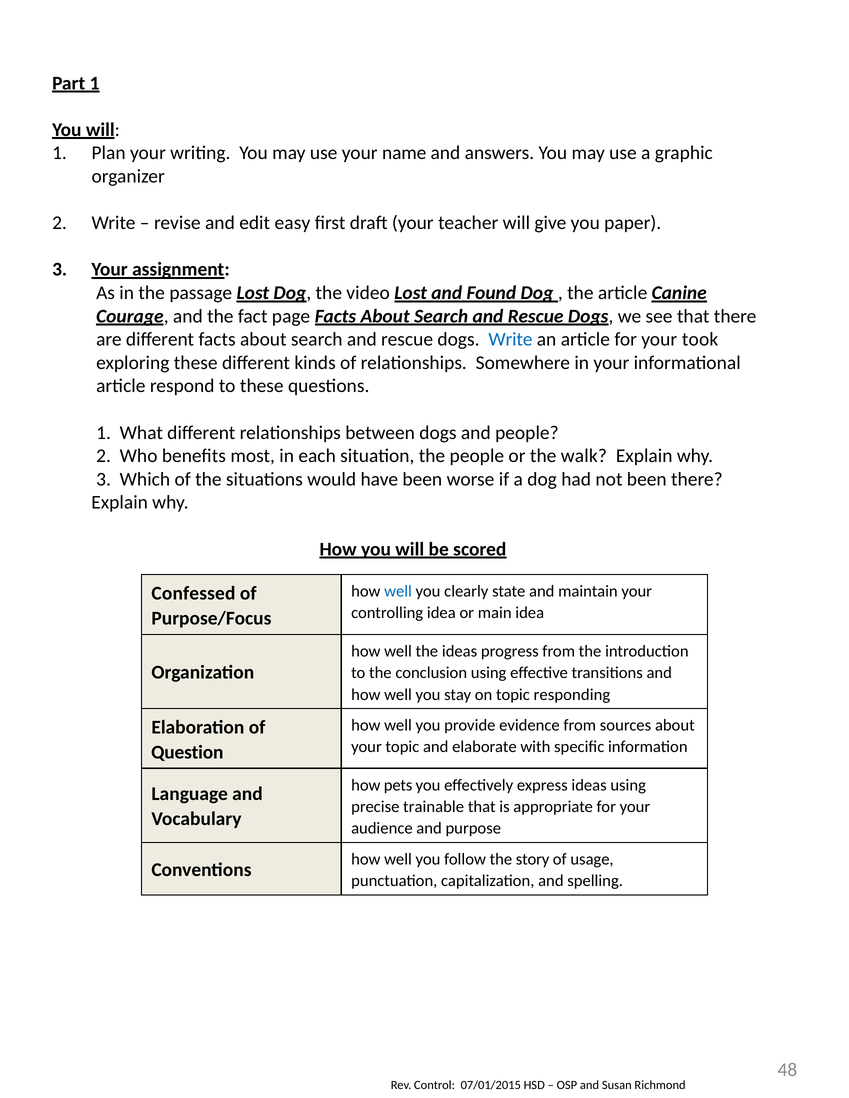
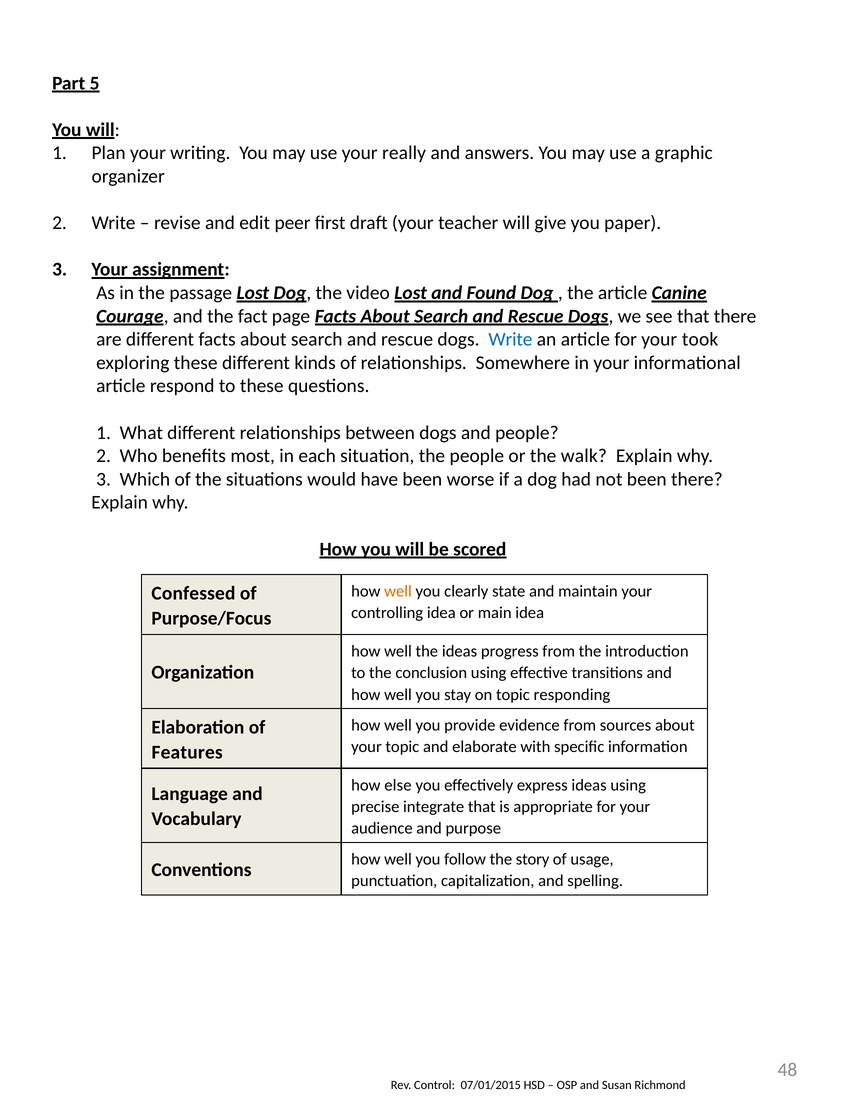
Part 1: 1 -> 5 (95, 83)
name: name -> really (404, 153)
easy: easy -> peer (293, 223)
well colour: blue -> orange (398, 592)
Question: Question -> Features (187, 753)
pets: pets -> else (398, 786)
trainable: trainable -> integrate (434, 807)
